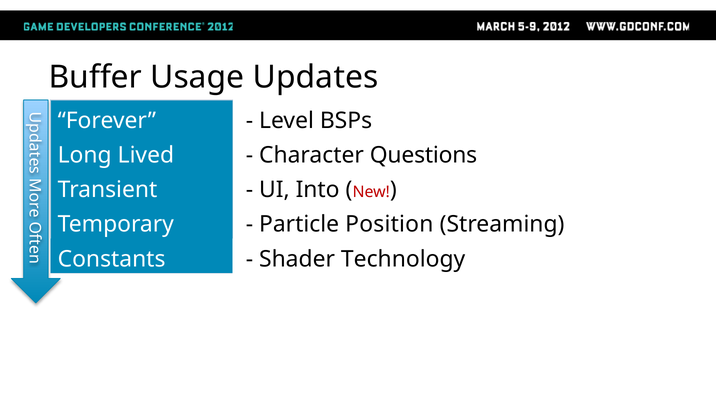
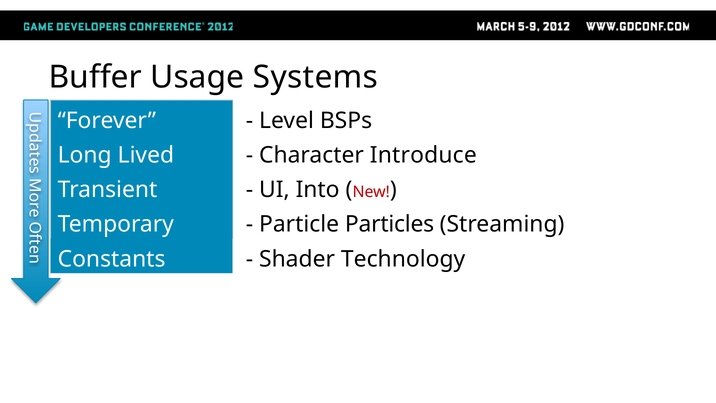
Updates: Updates -> Systems (315, 77)
Questions: Questions -> Introduce (423, 155)
Position: Position -> Particles (390, 224)
